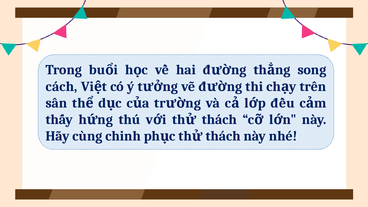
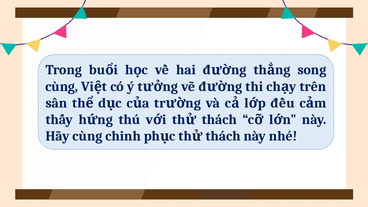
cách: cách -> cùng (62, 86)
